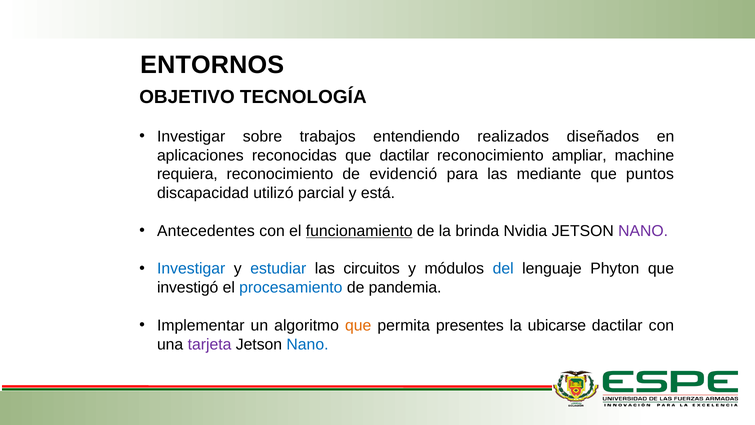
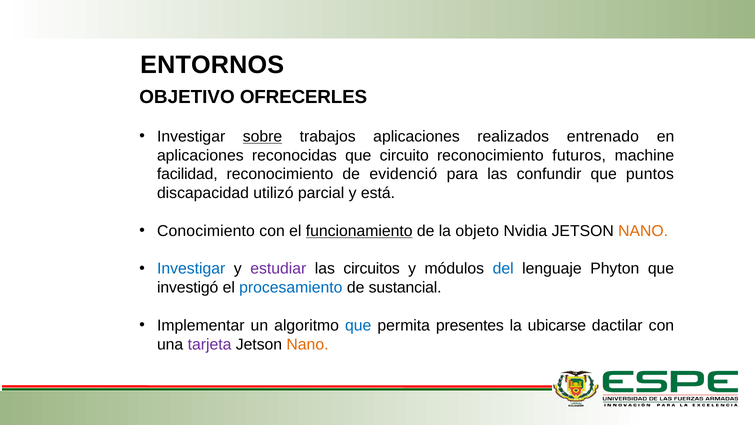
TECNOLOGÍA: TECNOLOGÍA -> OFRECERLES (303, 97)
sobre underline: none -> present (262, 136)
trabajos entendiendo: entendiendo -> aplicaciones (417, 136)
diseñados: diseñados -> entrenado (603, 136)
que dactilar: dactilar -> circuito (404, 155)
ampliar: ampliar -> futuros (579, 155)
requiera: requiera -> facilidad (187, 174)
mediante: mediante -> confundir (549, 174)
Antecedentes: Antecedentes -> Conocimiento (206, 231)
brinda: brinda -> objeto (477, 231)
NANO colour: purple -> orange (643, 231)
estudiar colour: blue -> purple (278, 269)
pandemia: pandemia -> sustancial (405, 287)
que colour: orange -> blue (358, 325)
Nano colour: blue -> orange (307, 344)
